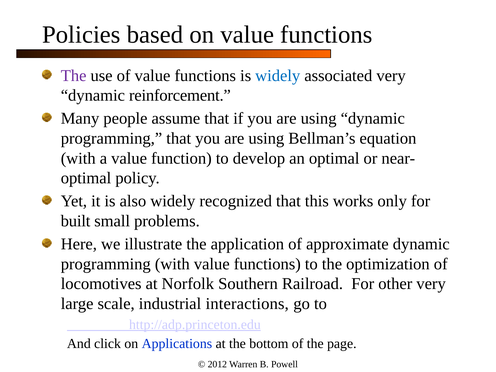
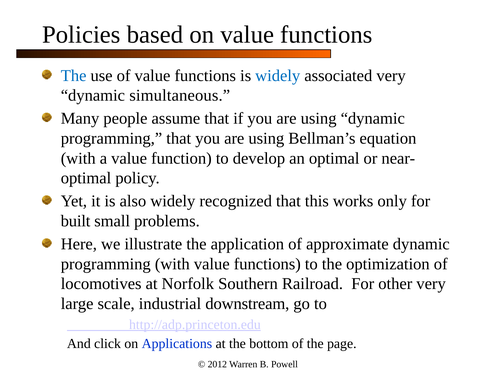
The colour: purple -> blue (74, 76)
reinforcement: reinforcement -> simultaneous (180, 95)
interactions: interactions -> downstream (247, 304)
